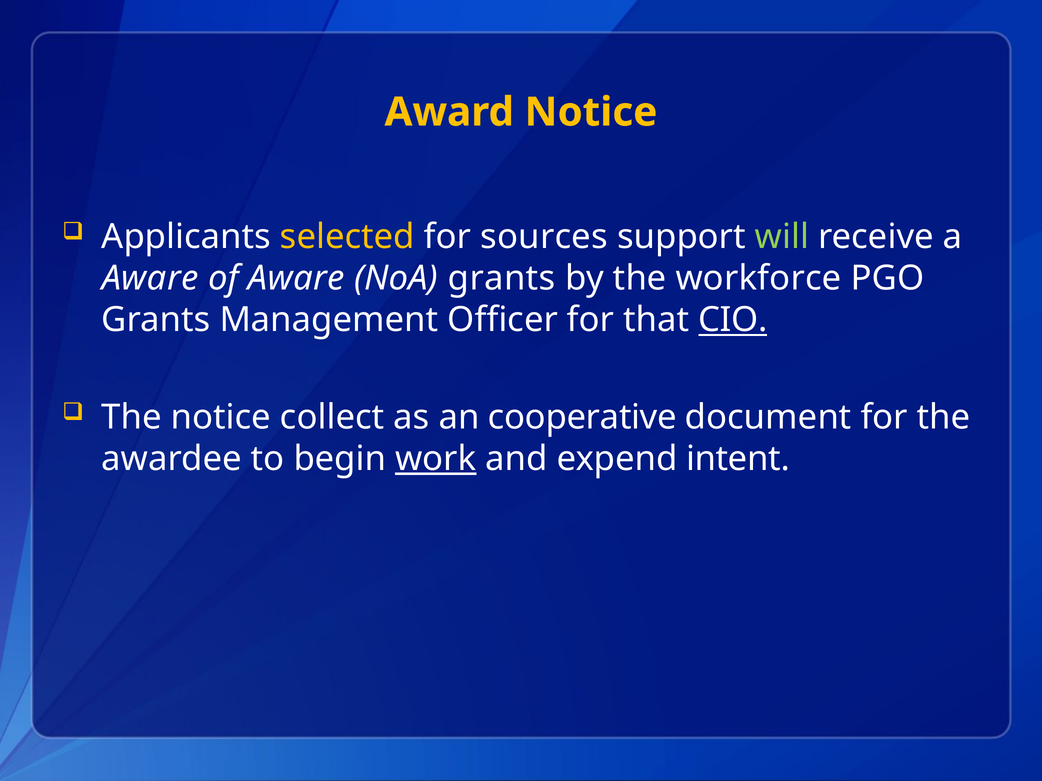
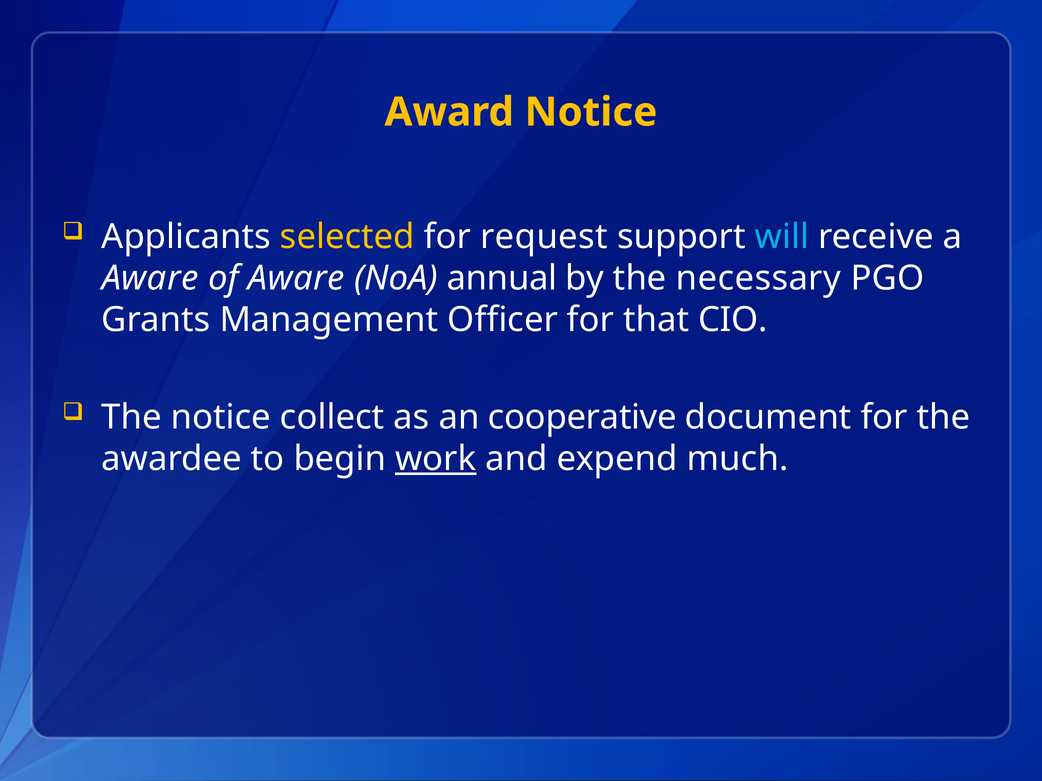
sources: sources -> request (544, 237)
will colour: light green -> light blue (782, 237)
NoA grants: grants -> annual (502, 278)
workforce: workforce -> necessary (758, 278)
CIO underline: present -> none (733, 320)
intent: intent -> much (738, 459)
